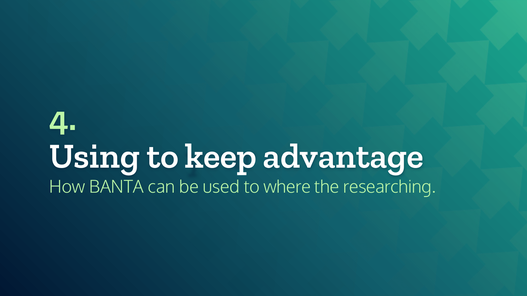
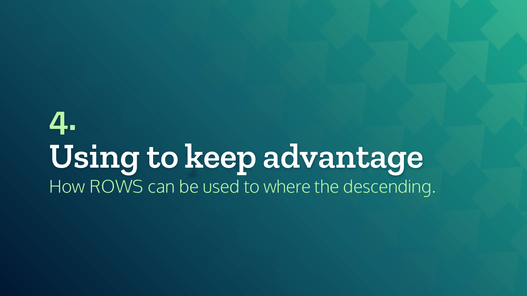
BANTA: BANTA -> ROWS (116, 187)
researching: researching -> descending (390, 187)
